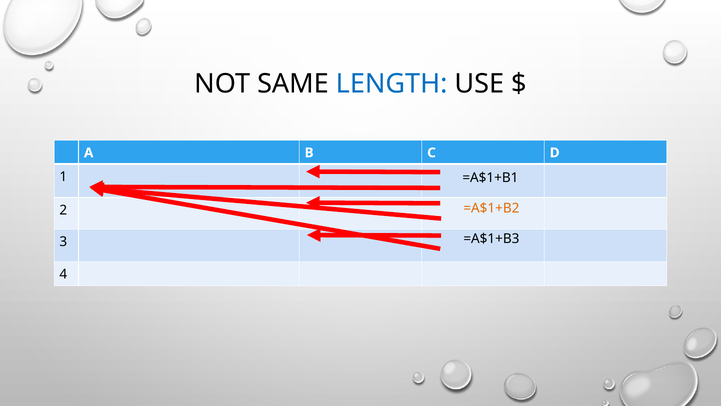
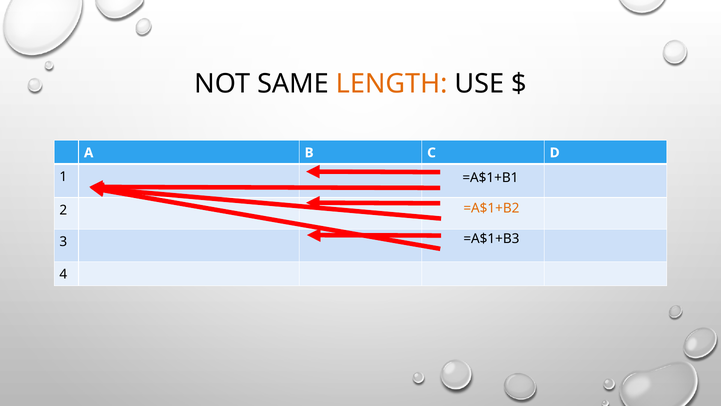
LENGTH colour: blue -> orange (392, 84)
